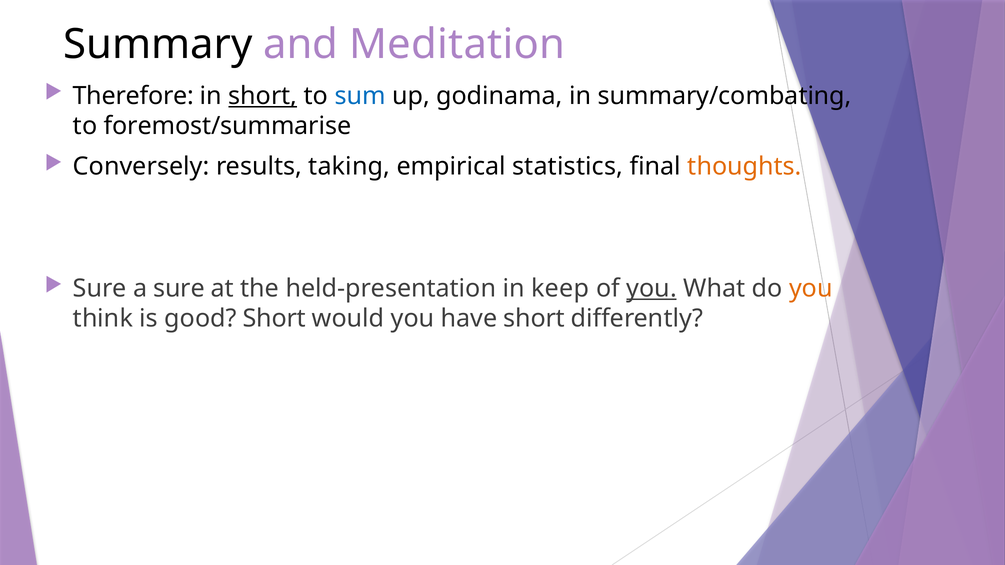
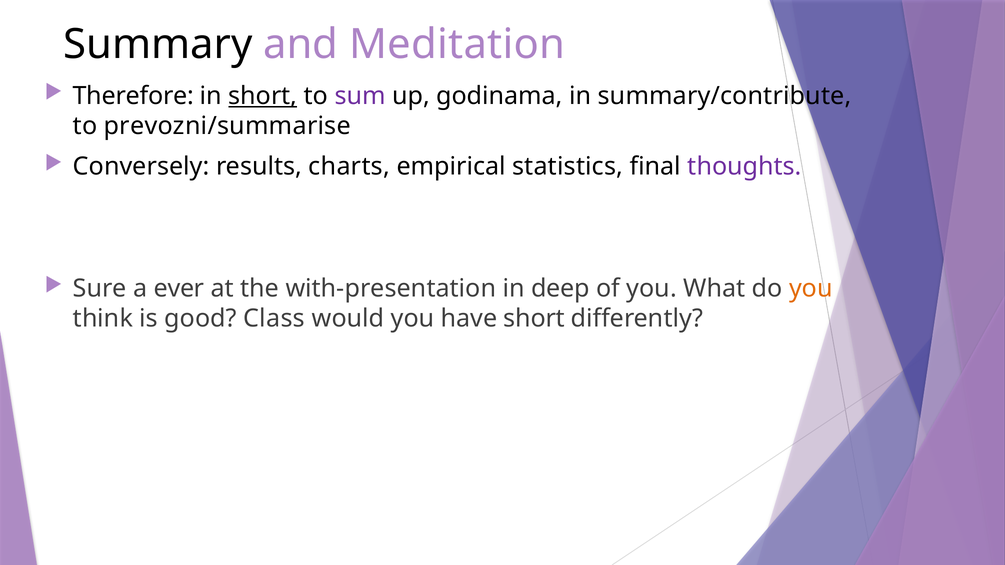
sum colour: blue -> purple (360, 96)
summary/combating: summary/combating -> summary/contribute (725, 96)
foremost/summarise: foremost/summarise -> prevozni/summarise (227, 126)
taking: taking -> charts (349, 167)
thoughts colour: orange -> purple (745, 167)
a sure: sure -> ever (179, 289)
held-presentation: held-presentation -> with-presentation (391, 289)
keep: keep -> deep (560, 289)
you underline: present -> none (652, 289)
good Short: Short -> Class (274, 319)
